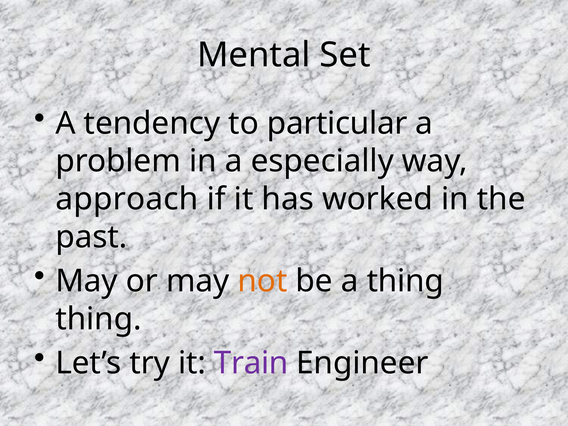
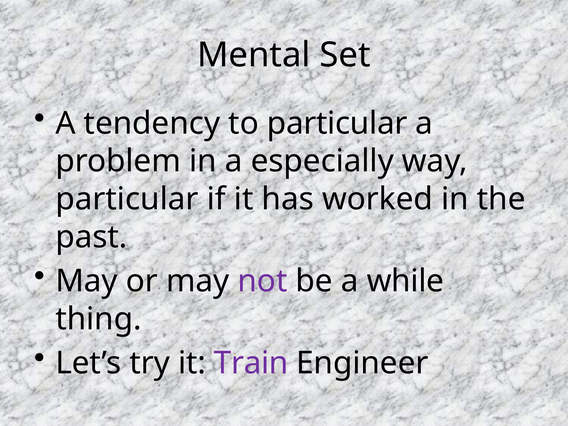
approach: approach -> particular (127, 199)
not colour: orange -> purple (262, 281)
a thing: thing -> while (405, 281)
